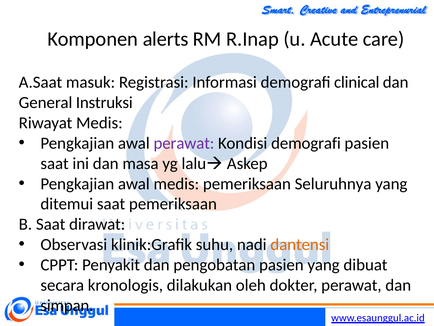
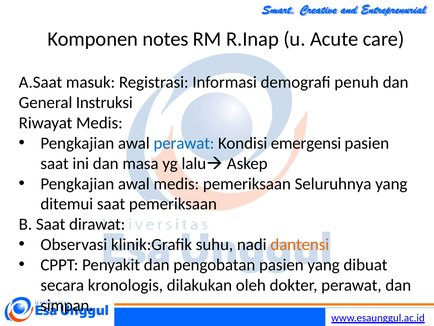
alerts: alerts -> notes (166, 39)
clinical: clinical -> penuh (357, 82)
perawat colour: purple -> blue (184, 143)
Kondisi demografi: demografi -> emergensi (306, 143)
